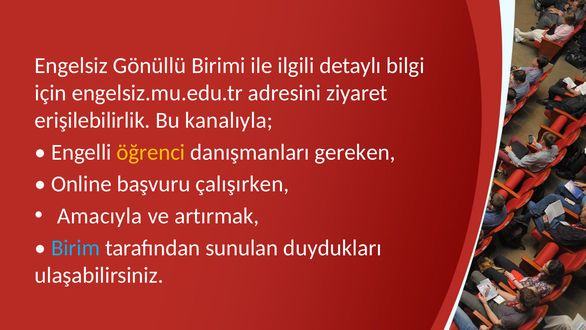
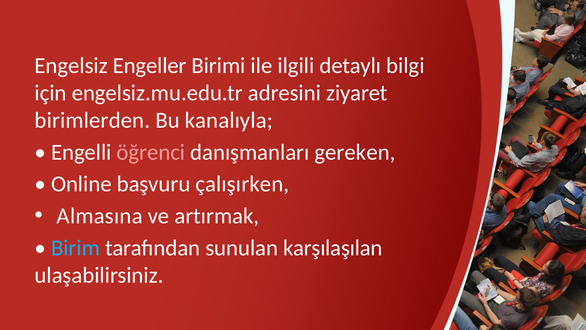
Gönüllü: Gönüllü -> Engeller (150, 66)
erişilebilirlik: erişilebilirlik -> birimlerden (92, 120)
öğrenci colour: yellow -> pink (151, 152)
Amacıyla: Amacıyla -> Almasına (100, 216)
duydukları: duydukları -> karşılaşılan (333, 248)
